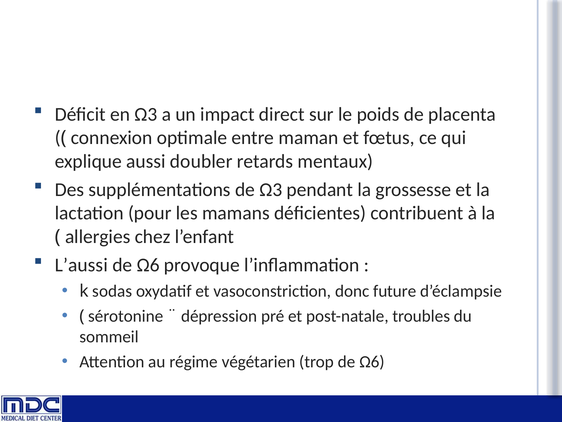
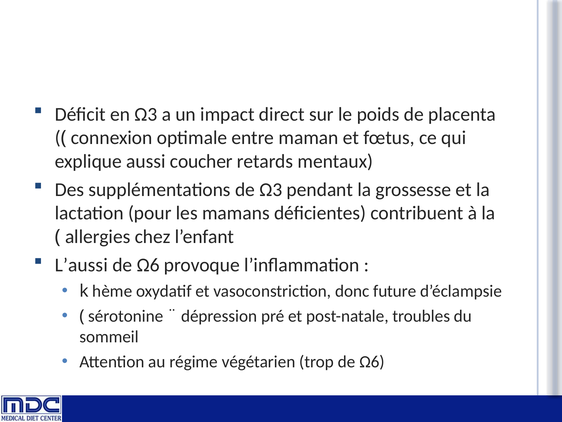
doubler: doubler -> coucher (201, 161)
sodas: sodas -> hème (112, 291)
